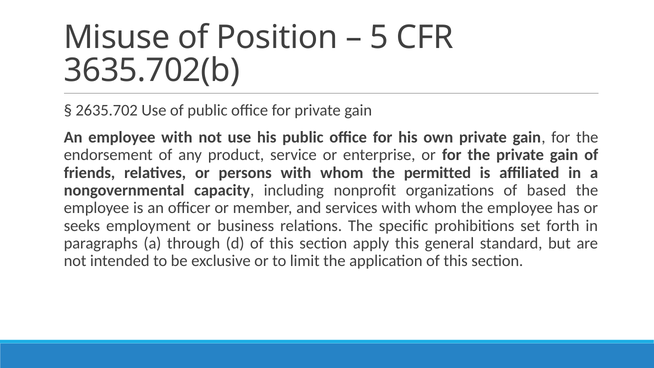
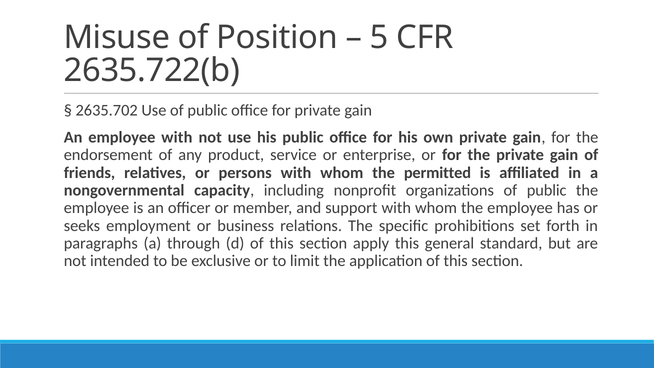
3635.702(b: 3635.702(b -> 2635.722(b (152, 71)
organizations of based: based -> public (547, 190)
services: services -> support (351, 208)
